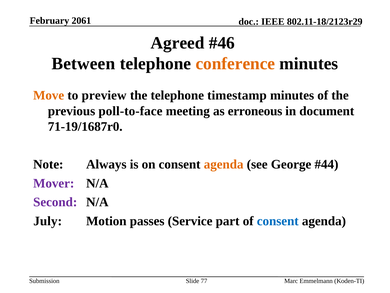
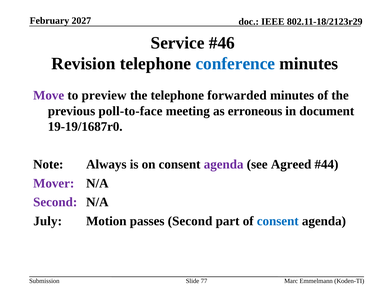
2061: 2061 -> 2027 (81, 21)
Agreed: Agreed -> Service (178, 43)
Between: Between -> Revision (83, 64)
conference colour: orange -> blue (235, 64)
Move colour: orange -> purple (49, 95)
timestamp: timestamp -> forwarded (237, 95)
71-19/1687r0: 71-19/1687r0 -> 19-19/1687r0 (85, 126)
agenda colour: orange -> purple (224, 164)
George: George -> Agreed (291, 164)
passes Service: Service -> Second (190, 221)
